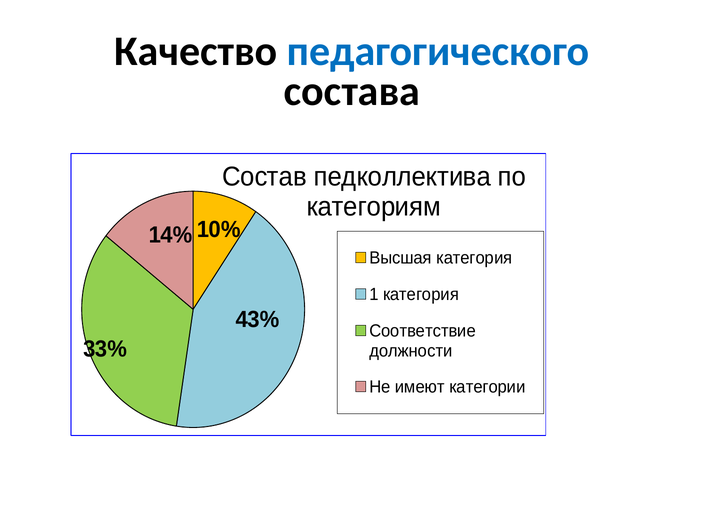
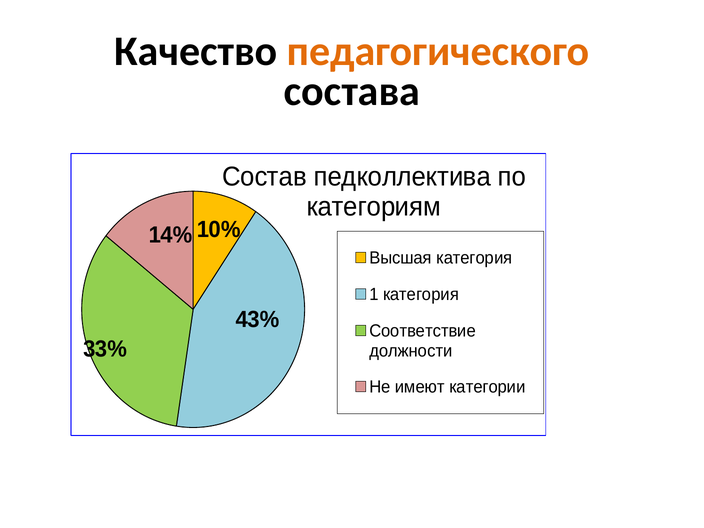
педагогического colour: blue -> orange (438, 51)
